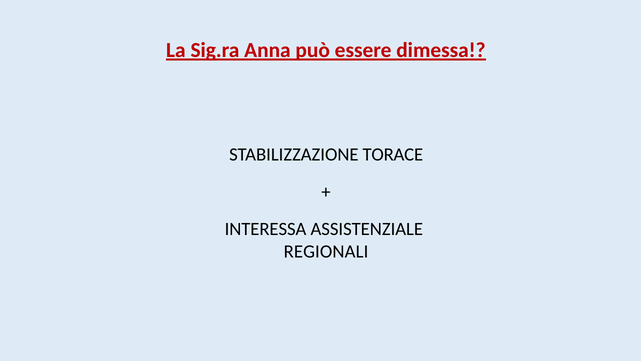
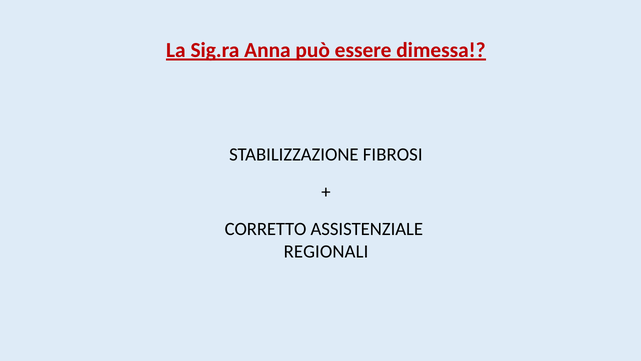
TORACE: TORACE -> FIBROSI (393, 154)
INTERESSA: INTERESSA -> CORRETTO (266, 229)
